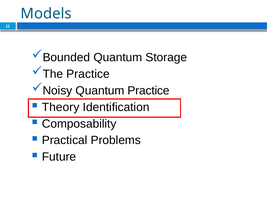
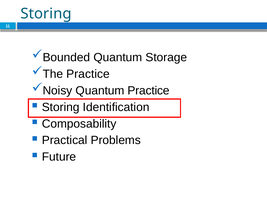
Models: Models -> Storing (46, 14)
Theory: Theory -> Storing (61, 107)
